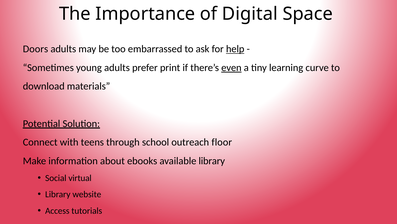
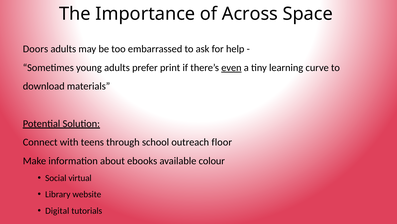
Digital: Digital -> Across (250, 14)
help underline: present -> none (235, 49)
available library: library -> colour (212, 160)
Access: Access -> Digital (57, 210)
